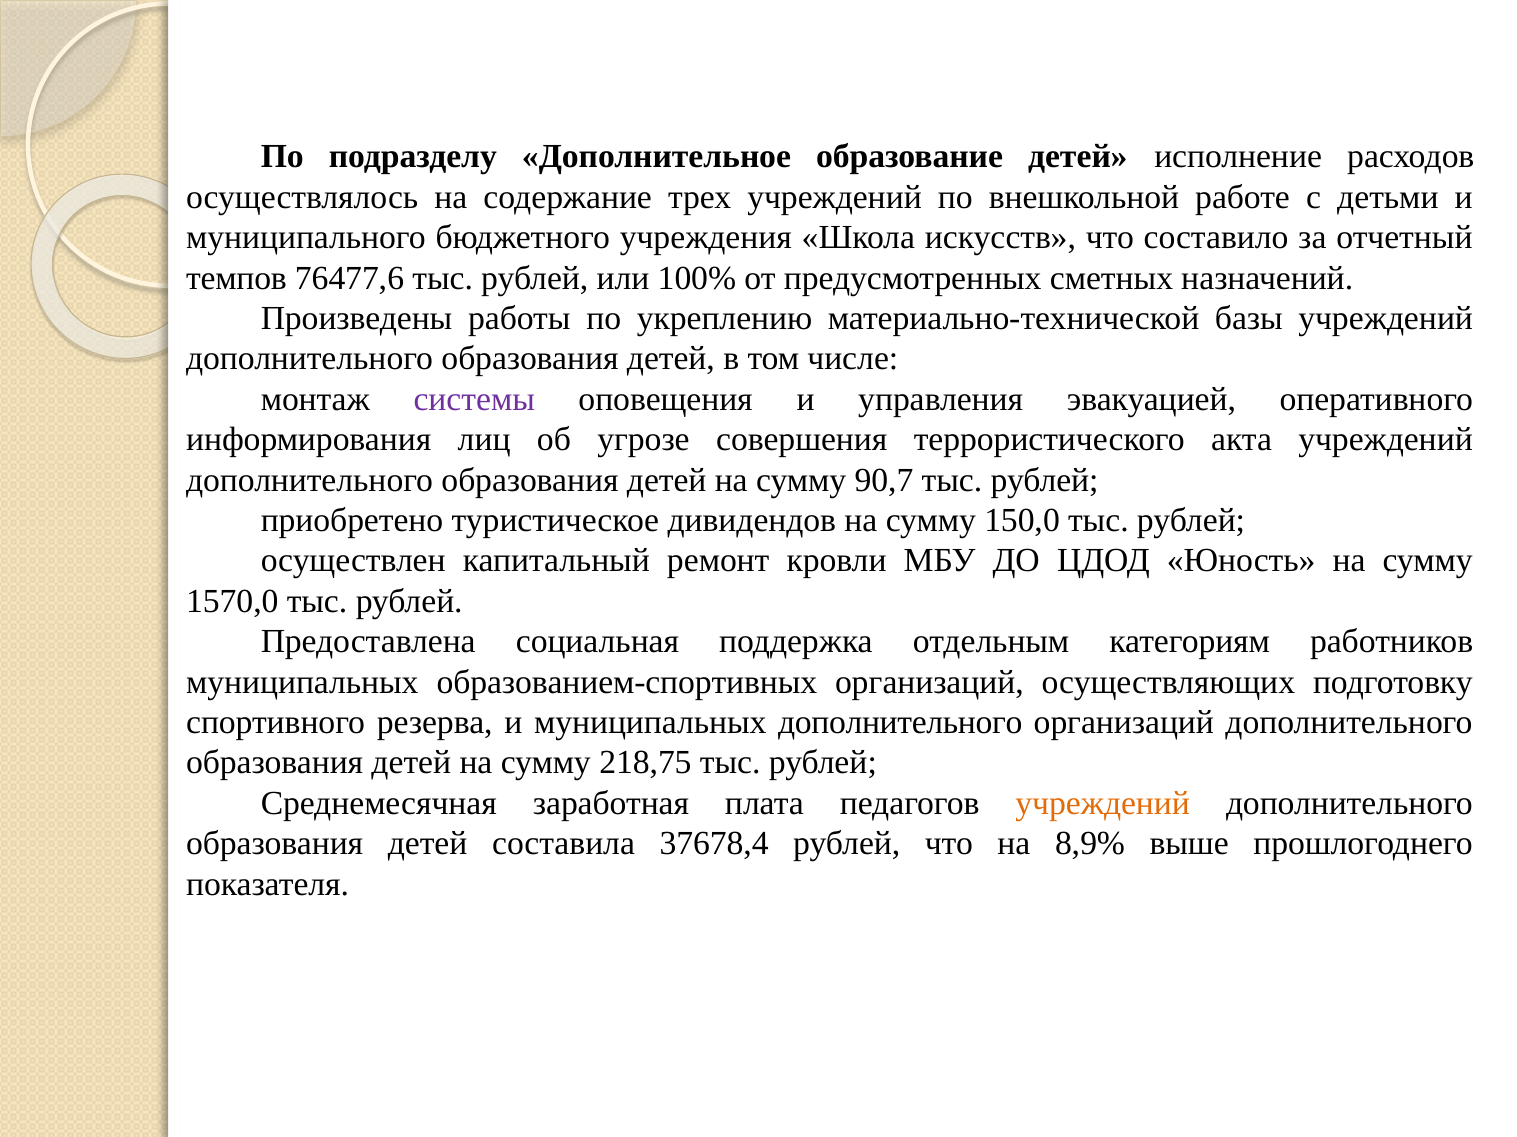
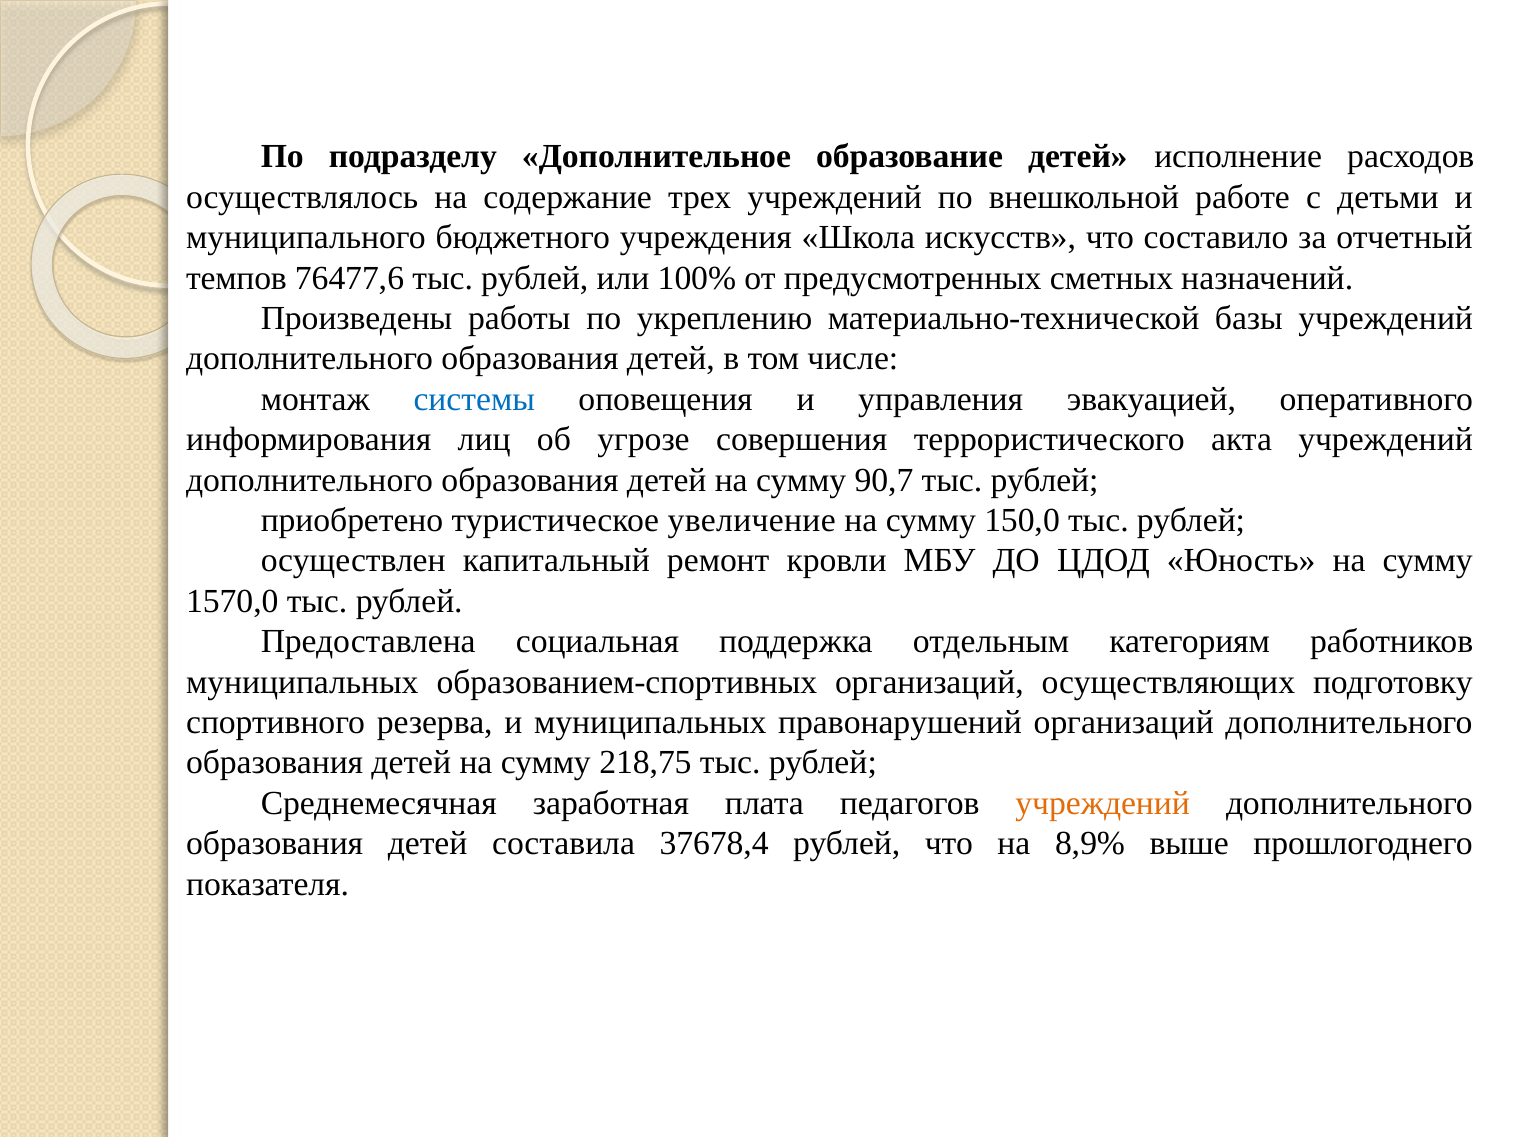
системы colour: purple -> blue (474, 399)
дивидендов: дивидендов -> увеличение (752, 521)
муниципальных дополнительного: дополнительного -> правонарушений (900, 723)
